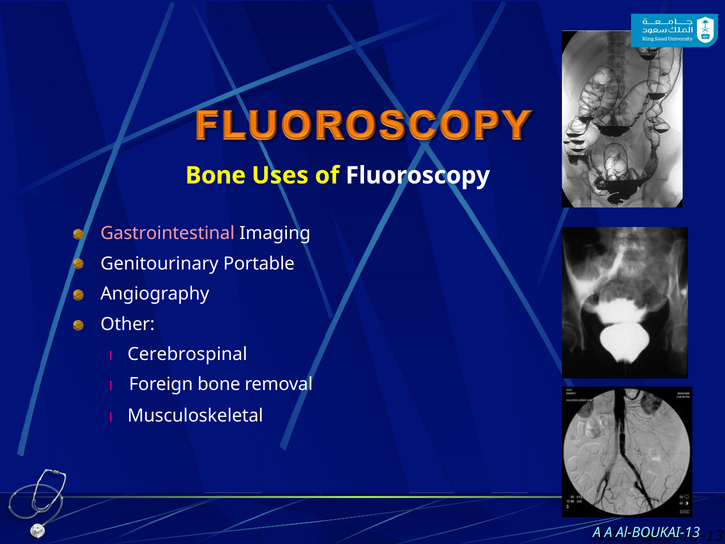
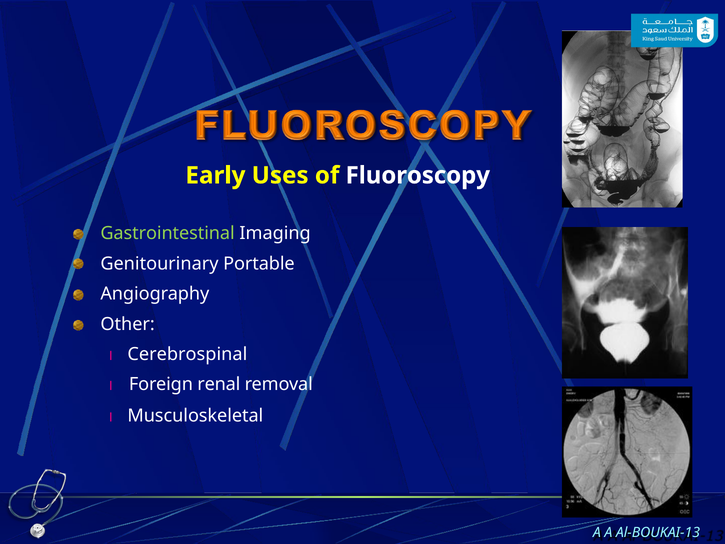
Bone: Bone -> Early (215, 175)
Gastrointestinal colour: pink -> light green (168, 233)
Foreign bone: bone -> renal (219, 384)
